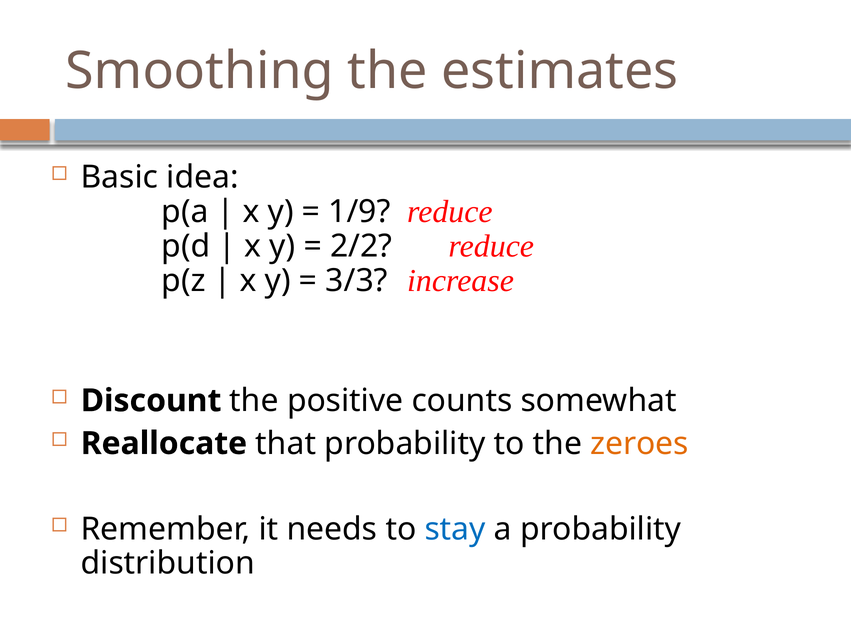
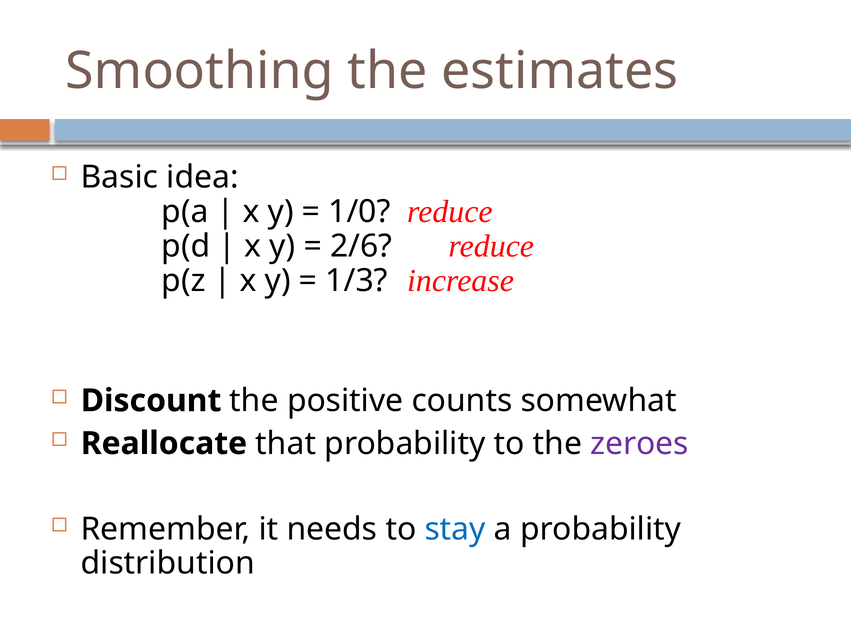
1/9: 1/9 -> 1/0 (359, 212)
2/2: 2/2 -> 2/6 (361, 246)
3/3: 3/3 -> 1/3 (357, 281)
zeroes colour: orange -> purple (639, 444)
